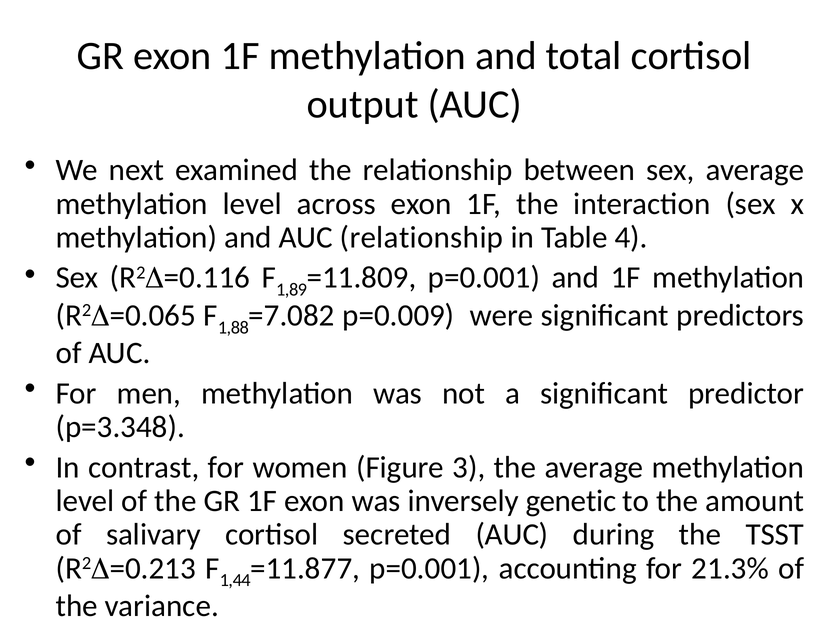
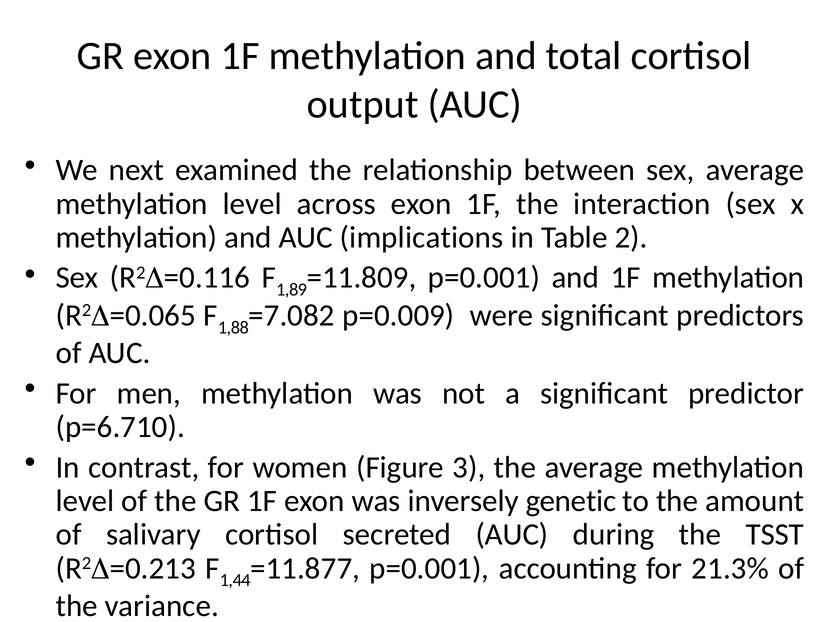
AUC relationship: relationship -> implications (422, 237)
4: 4 -> 2 (631, 237)
p=3.348: p=3.348 -> p=6.710 (120, 427)
